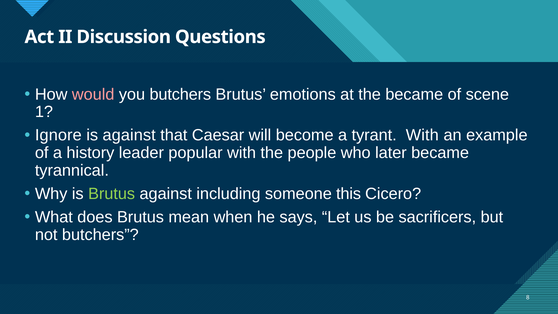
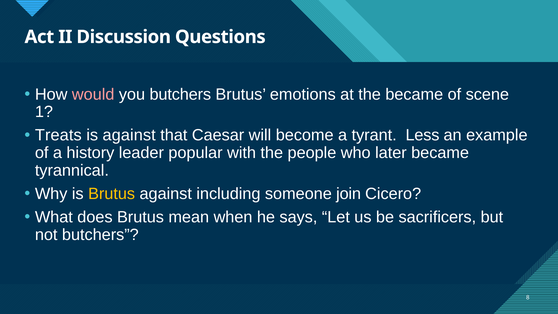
Ignore: Ignore -> Treats (58, 135)
tyrant With: With -> Less (422, 135)
Brutus colour: light green -> yellow (112, 194)
this: this -> join (349, 194)
